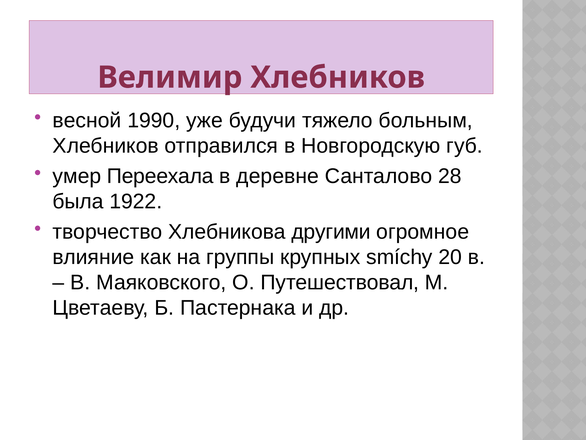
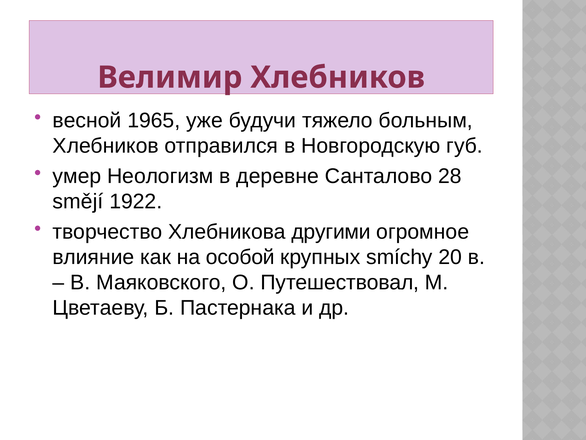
1990: 1990 -> 1965 (154, 120)
Переехала: Переехала -> Неологизм (160, 176)
была: была -> smějí (78, 201)
группы: группы -> особой (240, 257)
